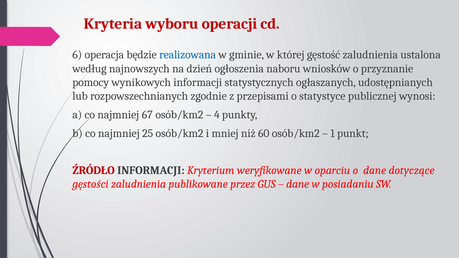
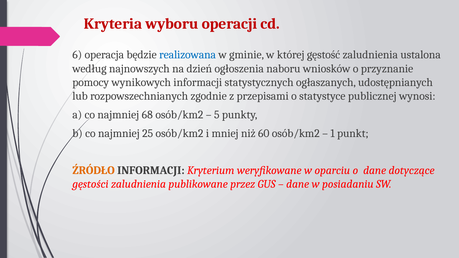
67: 67 -> 68 (147, 115)
4: 4 -> 5 (217, 115)
ŹRÓDŁO colour: red -> orange (94, 170)
